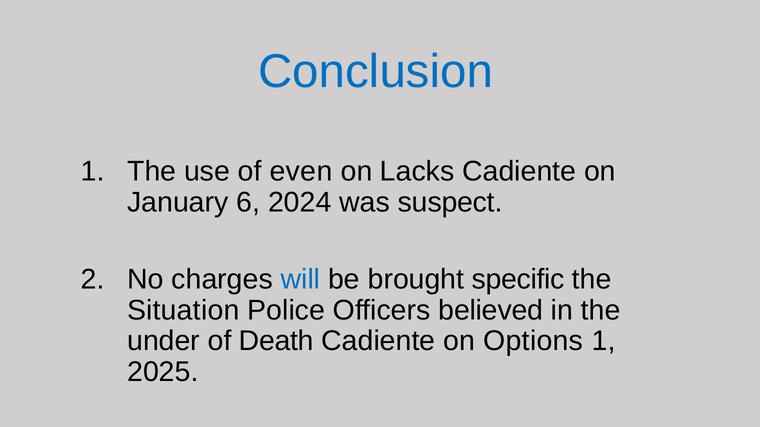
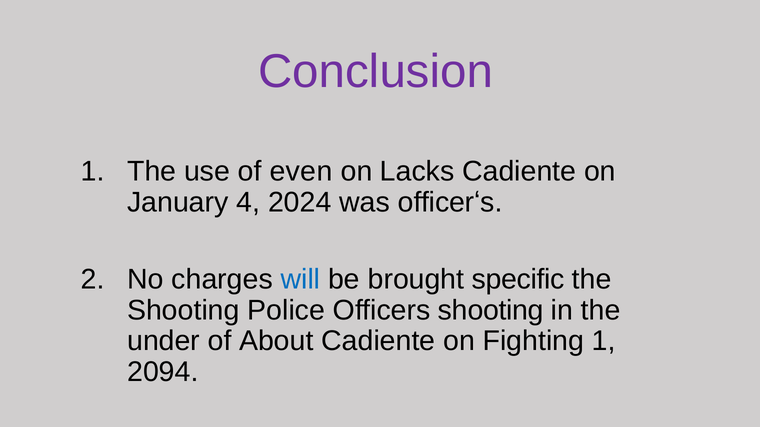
Conclusion colour: blue -> purple (376, 72)
6: 6 -> 4 (248, 203)
suspect: suspect -> officerʻs (450, 203)
Situation: Situation -> Shooting (183, 311)
Officers believed: believed -> shooting (491, 311)
Death: Death -> About (276, 341)
Options: Options -> Fighting (533, 341)
2025: 2025 -> 2094 (163, 372)
